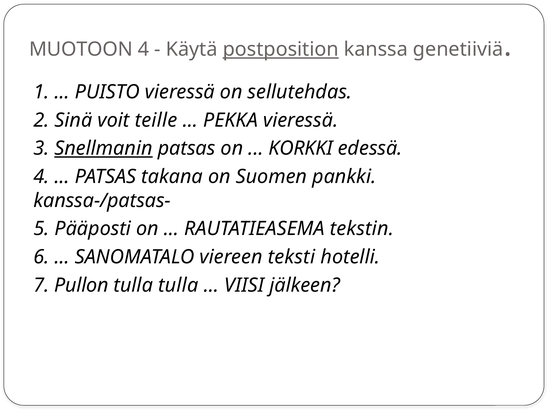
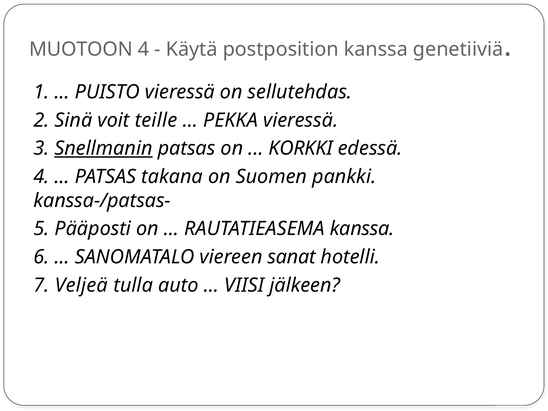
postposition underline: present -> none (281, 49)
RAUTATIEASEMA tekstin: tekstin -> kanssa (362, 229)
teksti: teksti -> sanat (292, 257)
Pullon: Pullon -> Veljeä (81, 285)
tulla tulla: tulla -> auto (178, 285)
